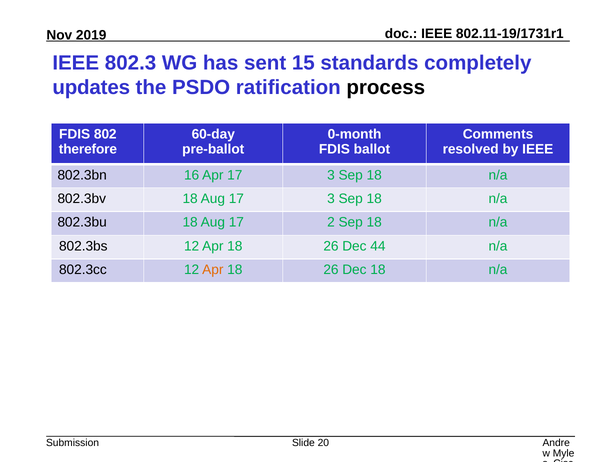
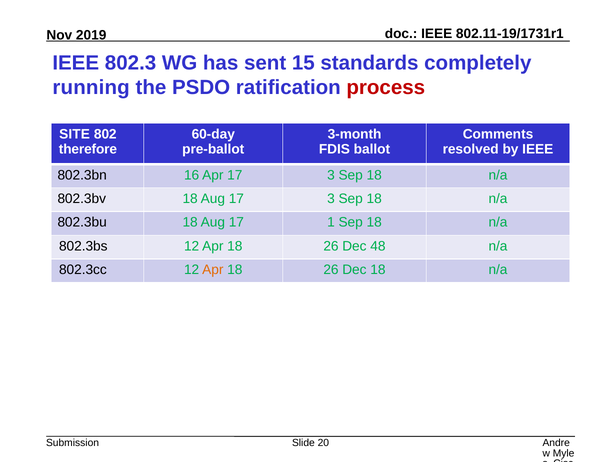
updates: updates -> running (91, 88)
process colour: black -> red (386, 88)
FDIS: FDIS -> SITE (75, 134)
0-month: 0-month -> 3-month (355, 134)
2: 2 -> 1 (331, 222)
44: 44 -> 48 (378, 246)
